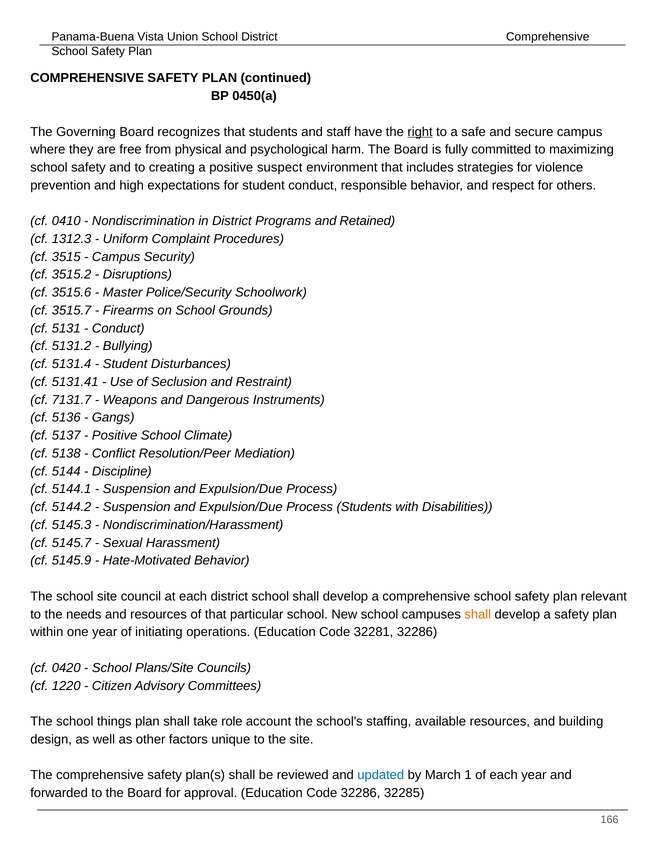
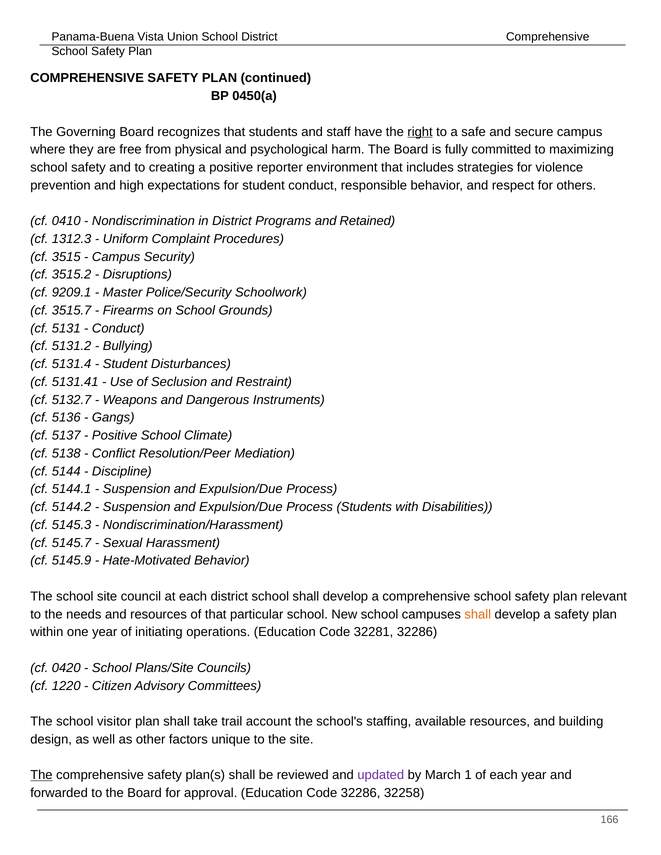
suspect: suspect -> reporter (280, 168)
3515.6: 3515.6 -> 9209.1 (72, 293)
7131.7: 7131.7 -> 5132.7 (72, 400)
things: things -> visitor (114, 722)
role: role -> trail (232, 722)
The underline: none -> present (41, 775)
updated colour: blue -> purple (381, 775)
32285: 32285 -> 32258 (404, 793)
